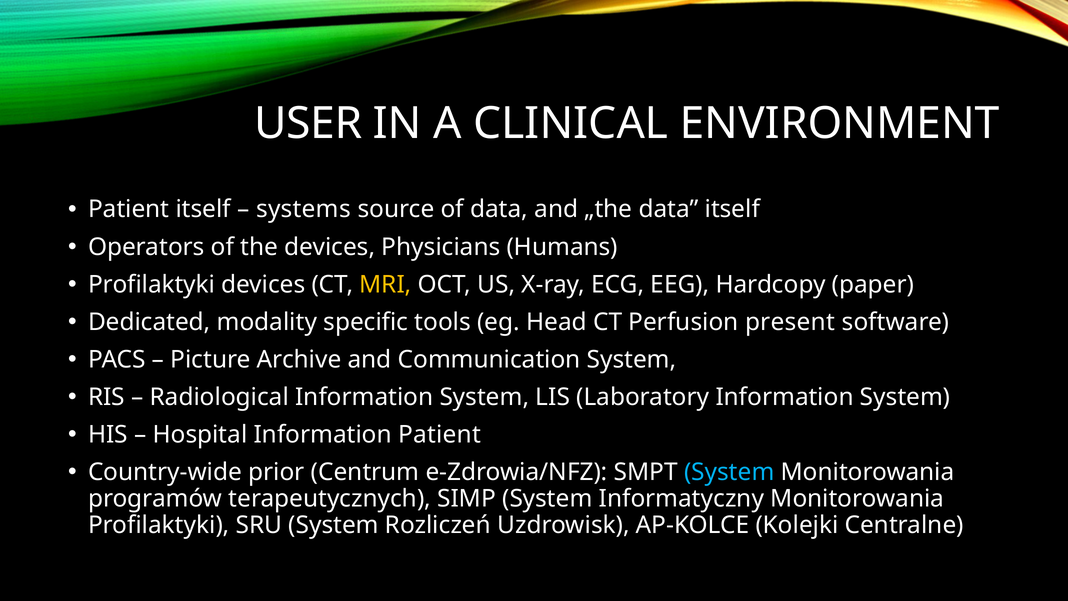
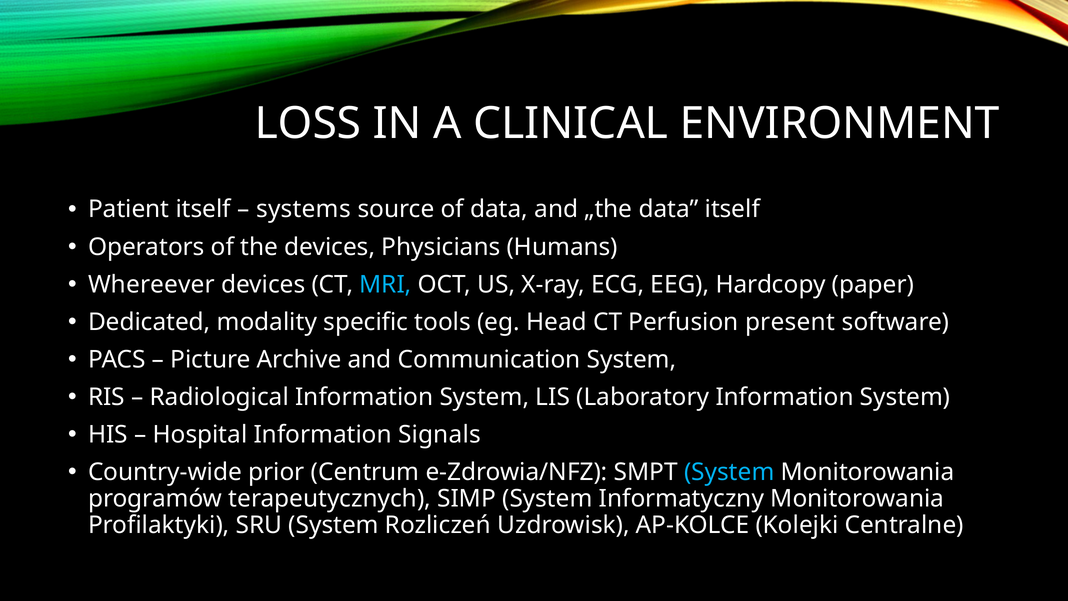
USER: USER -> LOSS (308, 123)
Profilaktyki: Profilaktyki -> Whereever (151, 284)
MRI colour: yellow -> light blue (385, 284)
Information Patient: Patient -> Signals (439, 434)
